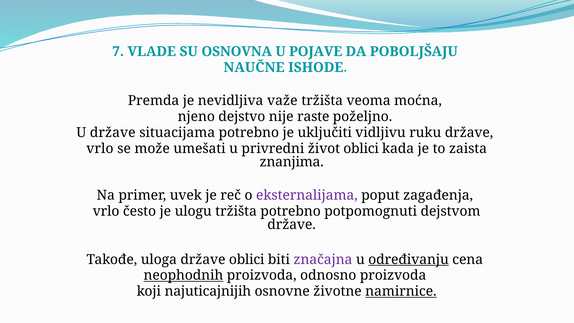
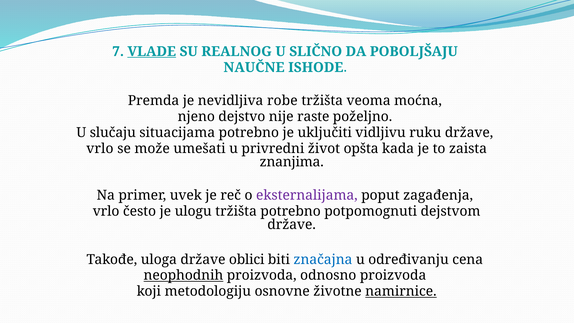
VLADE underline: none -> present (152, 51)
OSNOVNA: OSNOVNA -> REALNOG (237, 51)
POJAVE: POJAVE -> SLIČNO (316, 51)
važe: važe -> robe (282, 101)
U države: države -> slučaju (113, 133)
život oblici: oblici -> opšta (361, 149)
značajna colour: purple -> blue (323, 259)
određivanju underline: present -> none (408, 259)
najuticajnijih: najuticajnijih -> metodologiju (208, 291)
